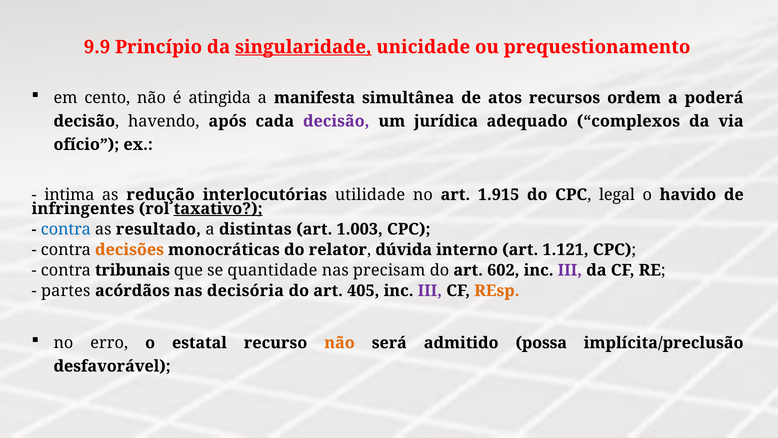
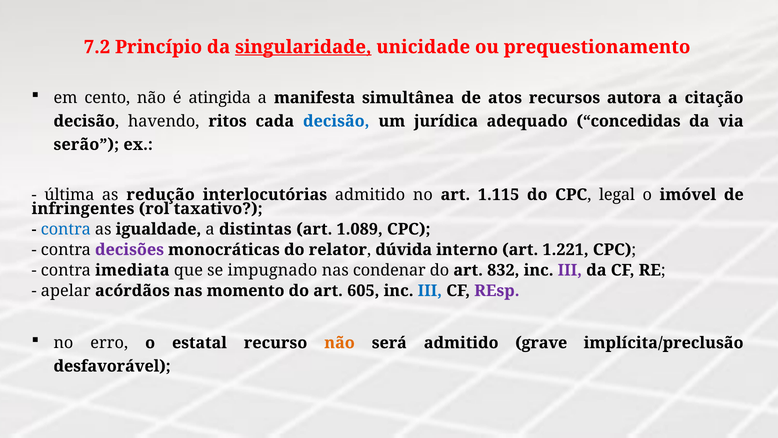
9.9: 9.9 -> 7.2 (97, 47)
ordem: ordem -> autora (634, 98)
poderá: poderá -> citação (714, 98)
após: após -> ritos (228, 121)
decisão colour: purple -> blue (336, 121)
complexos: complexos -> concedidas (629, 121)
ofício: ofício -> serão (86, 144)
intima: intima -> última (69, 195)
interlocutórias utilidade: utilidade -> admitido (370, 195)
1.915: 1.915 -> 1.115 (499, 195)
havido: havido -> imóvel (688, 195)
taxativo underline: present -> none (218, 209)
resultado: resultado -> igualdade (158, 229)
1.003: 1.003 -> 1.089 (360, 229)
decisões colour: orange -> purple (129, 250)
1.121: 1.121 -> 1.221 (566, 250)
tribunais: tribunais -> imediata (132, 270)
quantidade: quantidade -> impugnado (272, 270)
precisam: precisam -> condenar (389, 270)
602: 602 -> 832 (503, 270)
partes: partes -> apelar (66, 290)
decisória: decisória -> momento (246, 290)
405: 405 -> 605 (363, 290)
III colour: purple -> blue (430, 290)
REsp colour: orange -> purple (497, 290)
possa: possa -> grave (541, 343)
